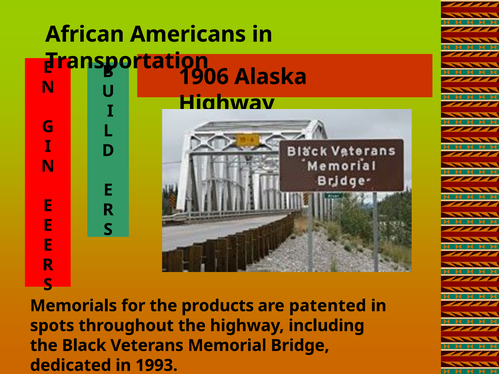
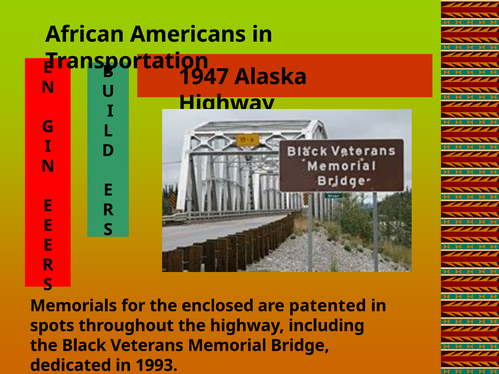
1906: 1906 -> 1947 (204, 77)
products: products -> enclosed (218, 306)
